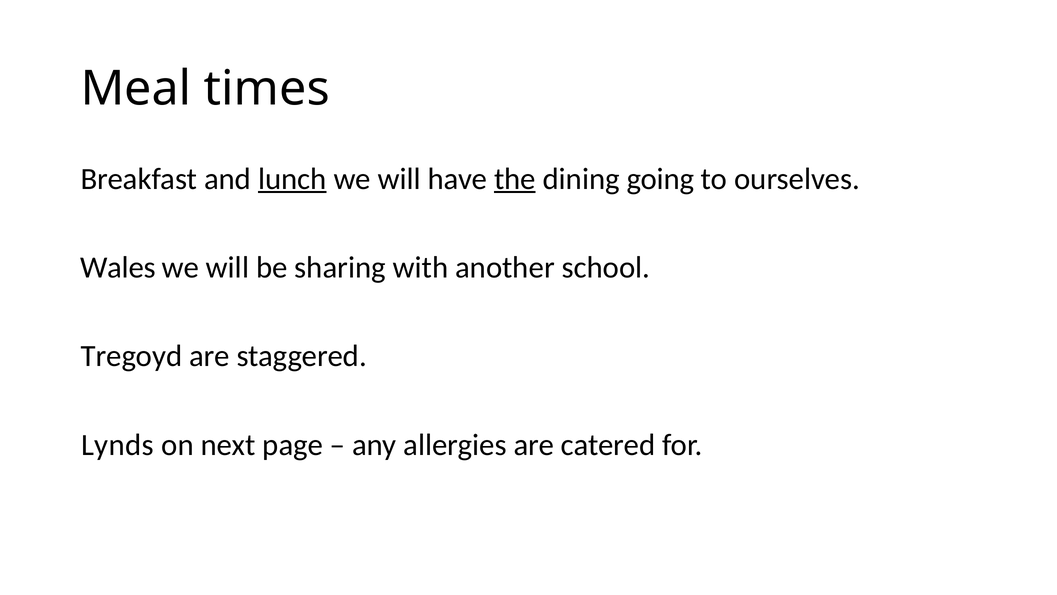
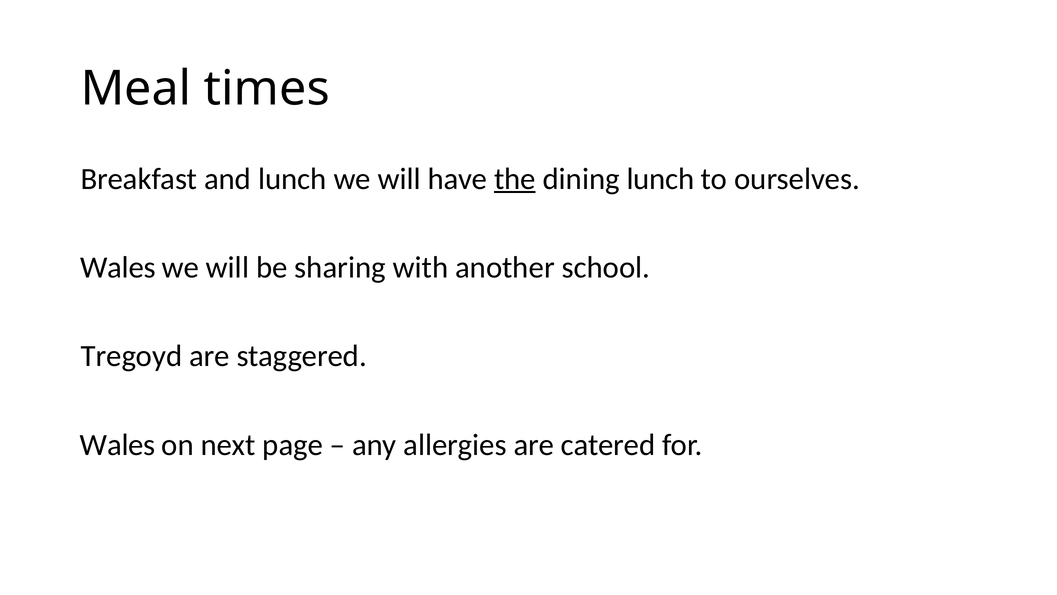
lunch underline: present -> none (292, 179)
dining going: going -> lunch (661, 179)
Lynds: Lynds -> Wales (118, 445)
